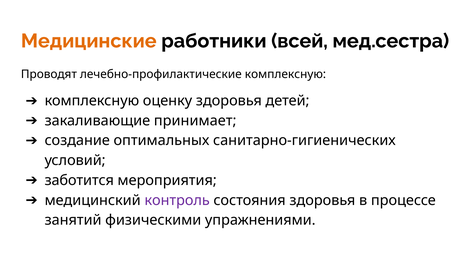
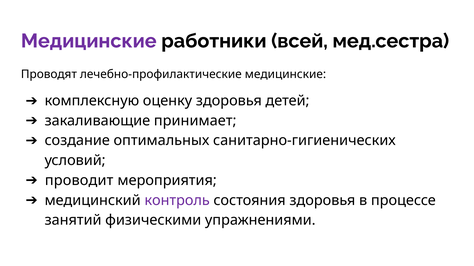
Медицинские colour: orange -> purple (89, 41)
лечебно-профилактические комплексную: комплексную -> медицинские (285, 75)
заботится: заботится -> проводит (79, 181)
